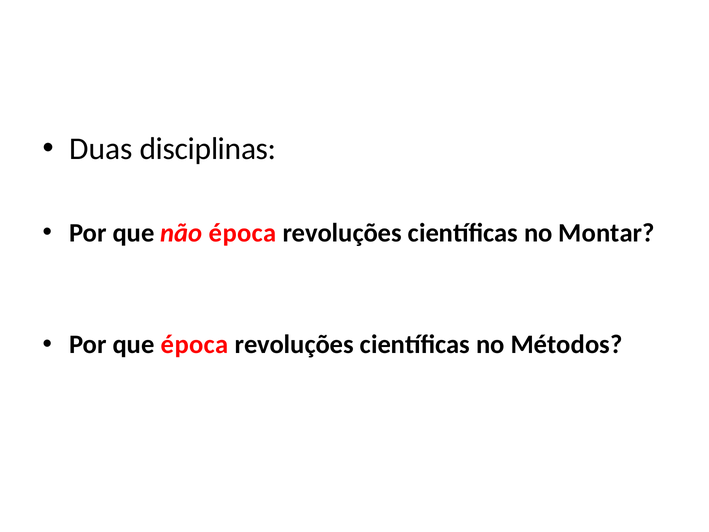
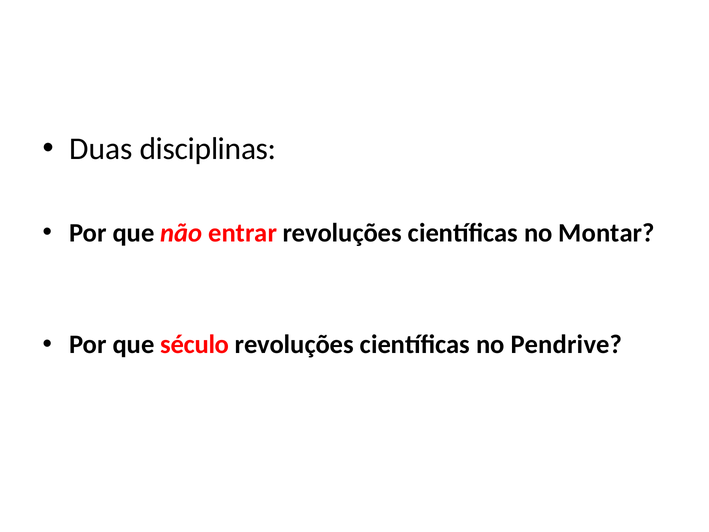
não época: época -> entrar (243, 233)
que época: época -> século (195, 345)
Métodos: Métodos -> Pendrive (566, 345)
